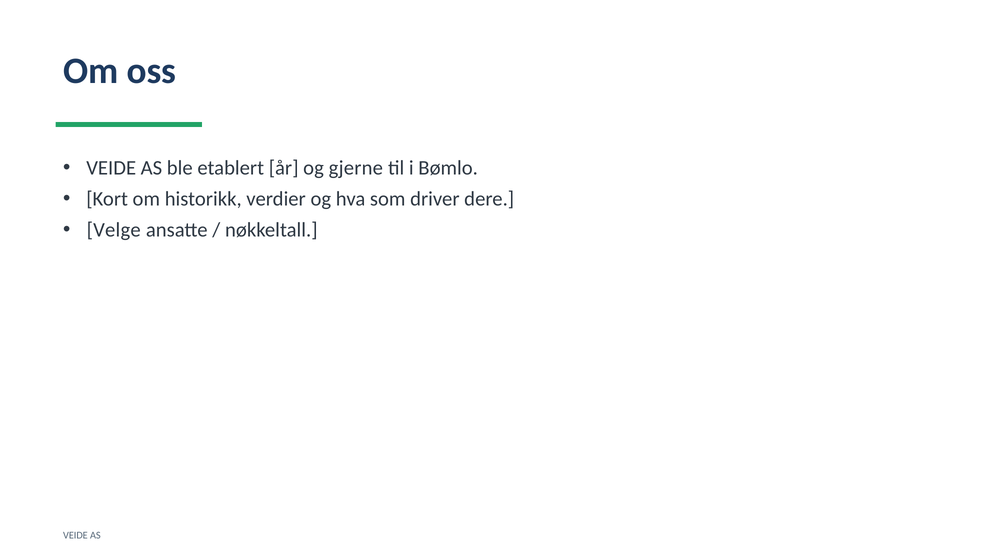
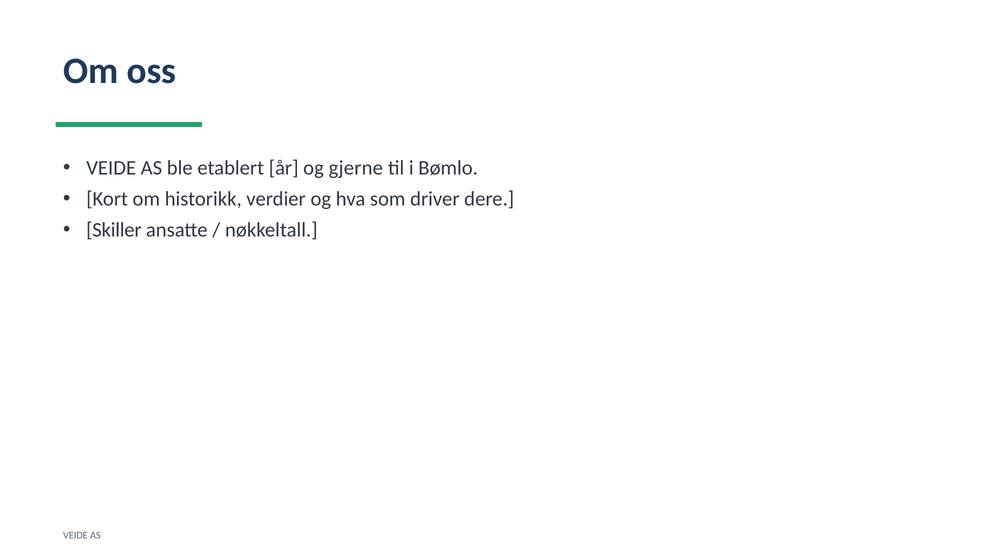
Velge: Velge -> Skiller (114, 230)
